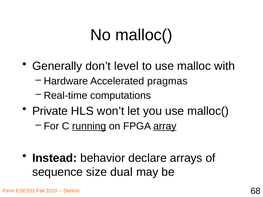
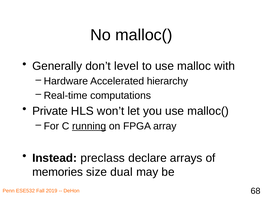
pragmas: pragmas -> hierarchy (167, 81)
array underline: present -> none (165, 126)
behavior: behavior -> preclass (103, 158)
sequence: sequence -> memories (58, 172)
